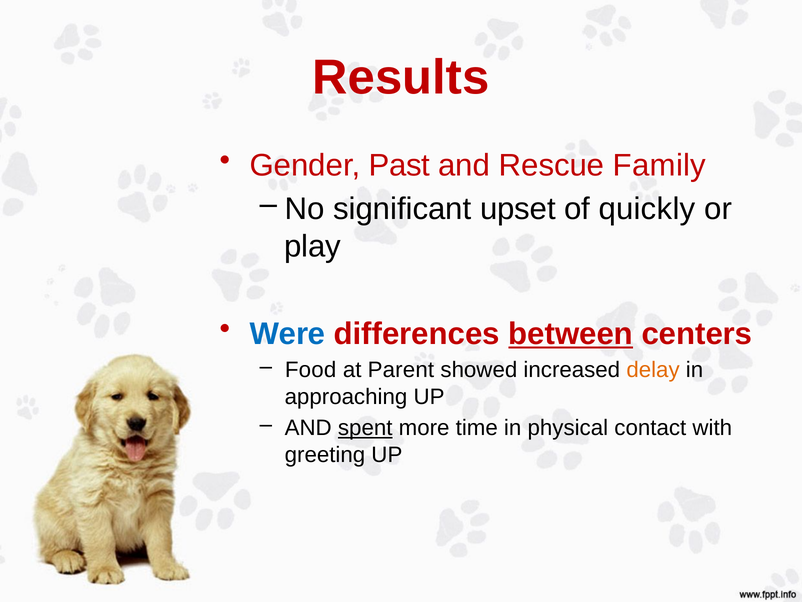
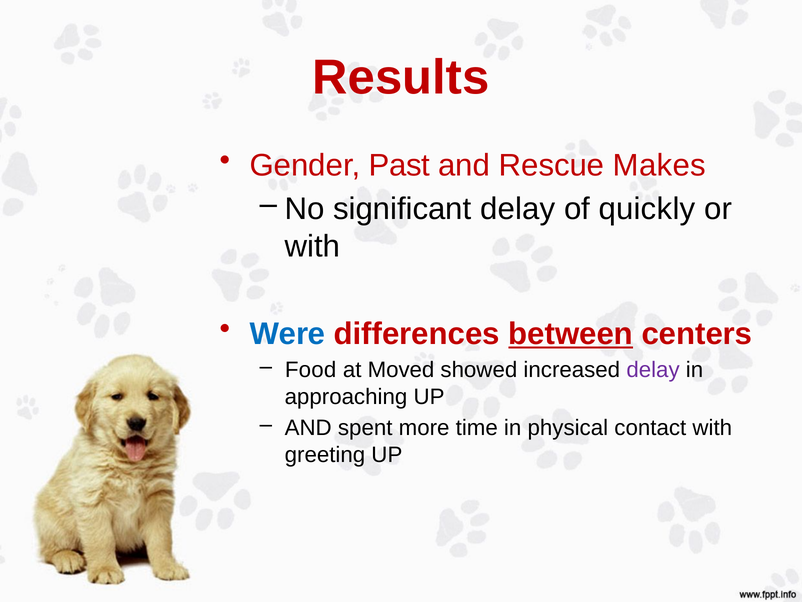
Family: Family -> Makes (659, 165)
significant upset: upset -> delay (518, 209)
play: play -> with (312, 246)
Parent: Parent -> Moved (401, 370)
delay colour: orange -> purple (653, 370)
spent underline: present -> none (365, 428)
